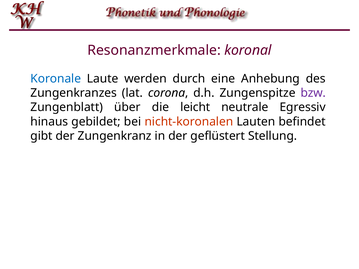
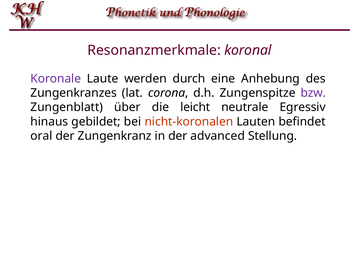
Koronale colour: blue -> purple (56, 79)
gibt: gibt -> oral (41, 136)
geflüstert: geflüstert -> advanced (218, 136)
